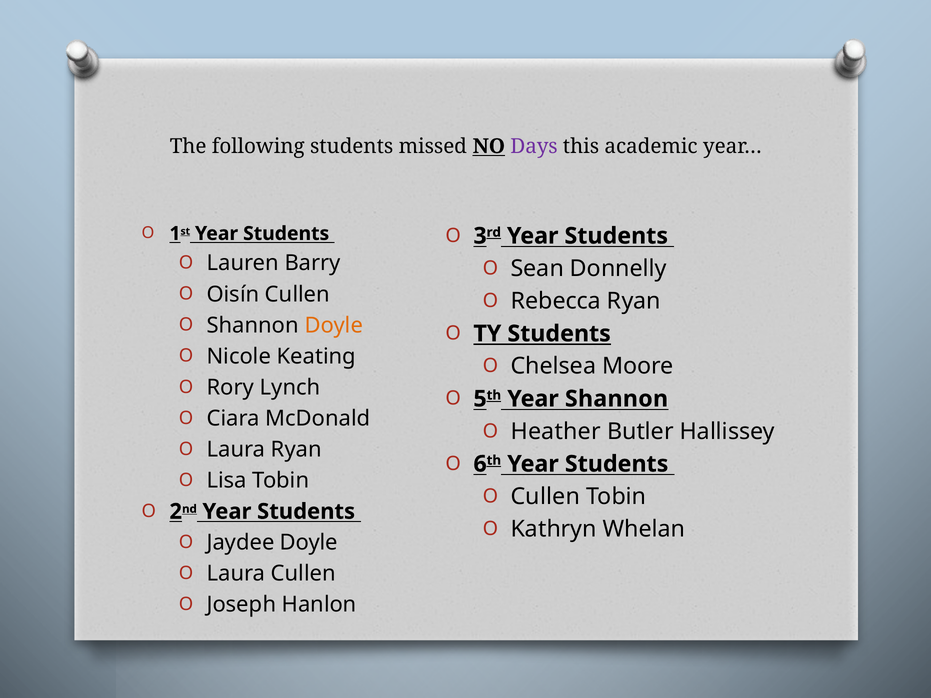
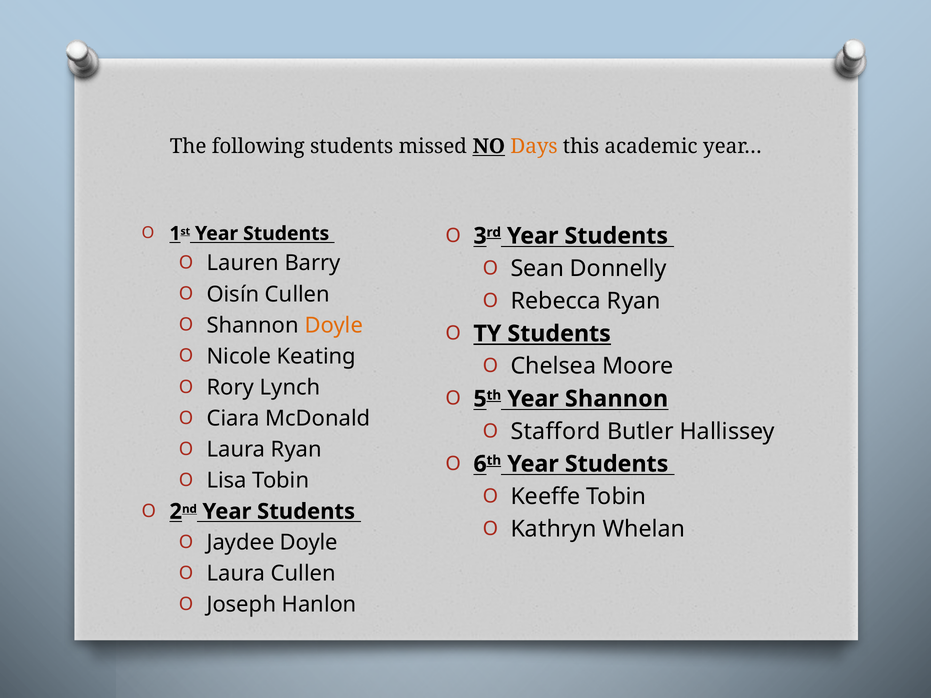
Days colour: purple -> orange (534, 146)
Heather: Heather -> Stafford (556, 432)
Cullen: Cullen -> Keeffe (545, 497)
